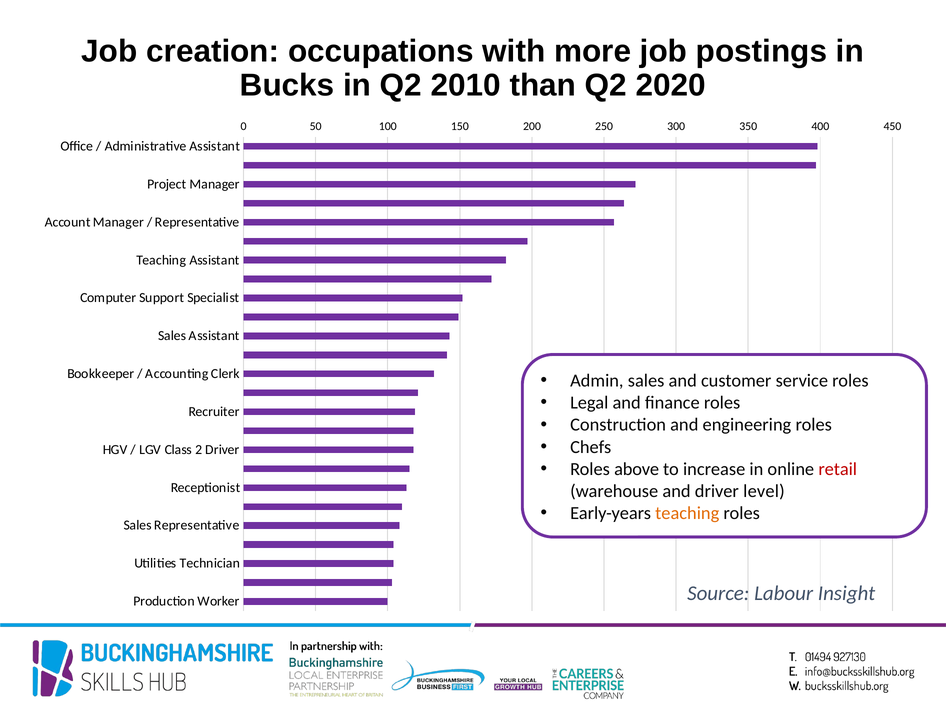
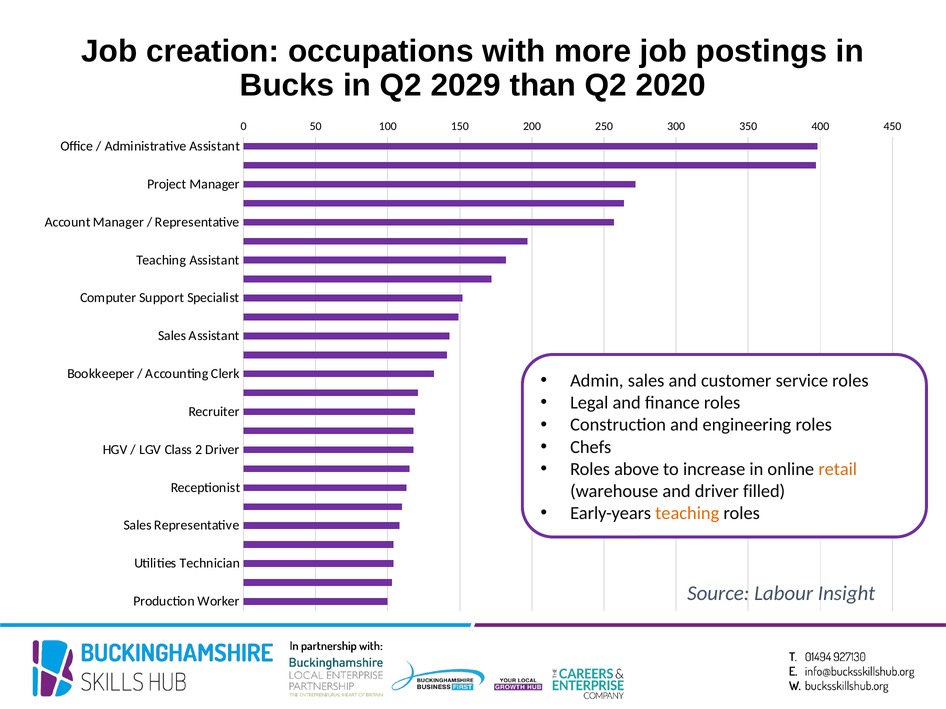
2010: 2010 -> 2029 (466, 85)
retail colour: red -> orange (838, 469)
level: level -> filled (764, 491)
